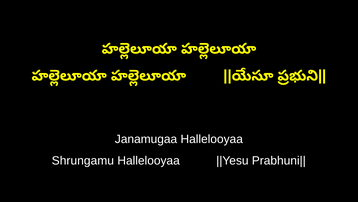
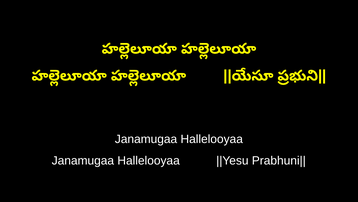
Shrungamu: Shrungamu -> Janamugaa (83, 160)
